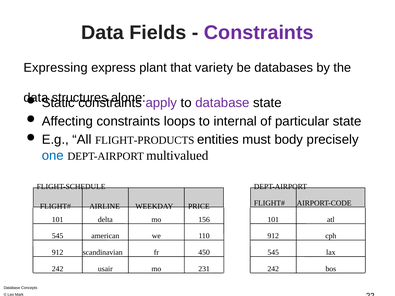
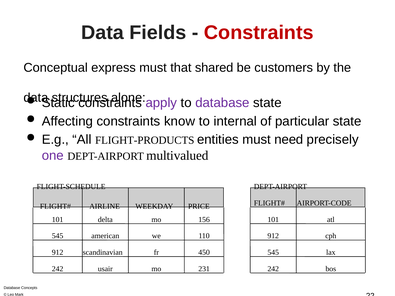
Constraints colour: purple -> red (259, 33)
Expressing: Expressing -> Conceptual (56, 68)
express plant: plant -> must (153, 68)
variety: variety -> shared (214, 68)
databases: databases -> customers (284, 68)
loops: loops -> know (180, 121)
body: body -> need (289, 140)
one colour: blue -> purple (53, 156)
